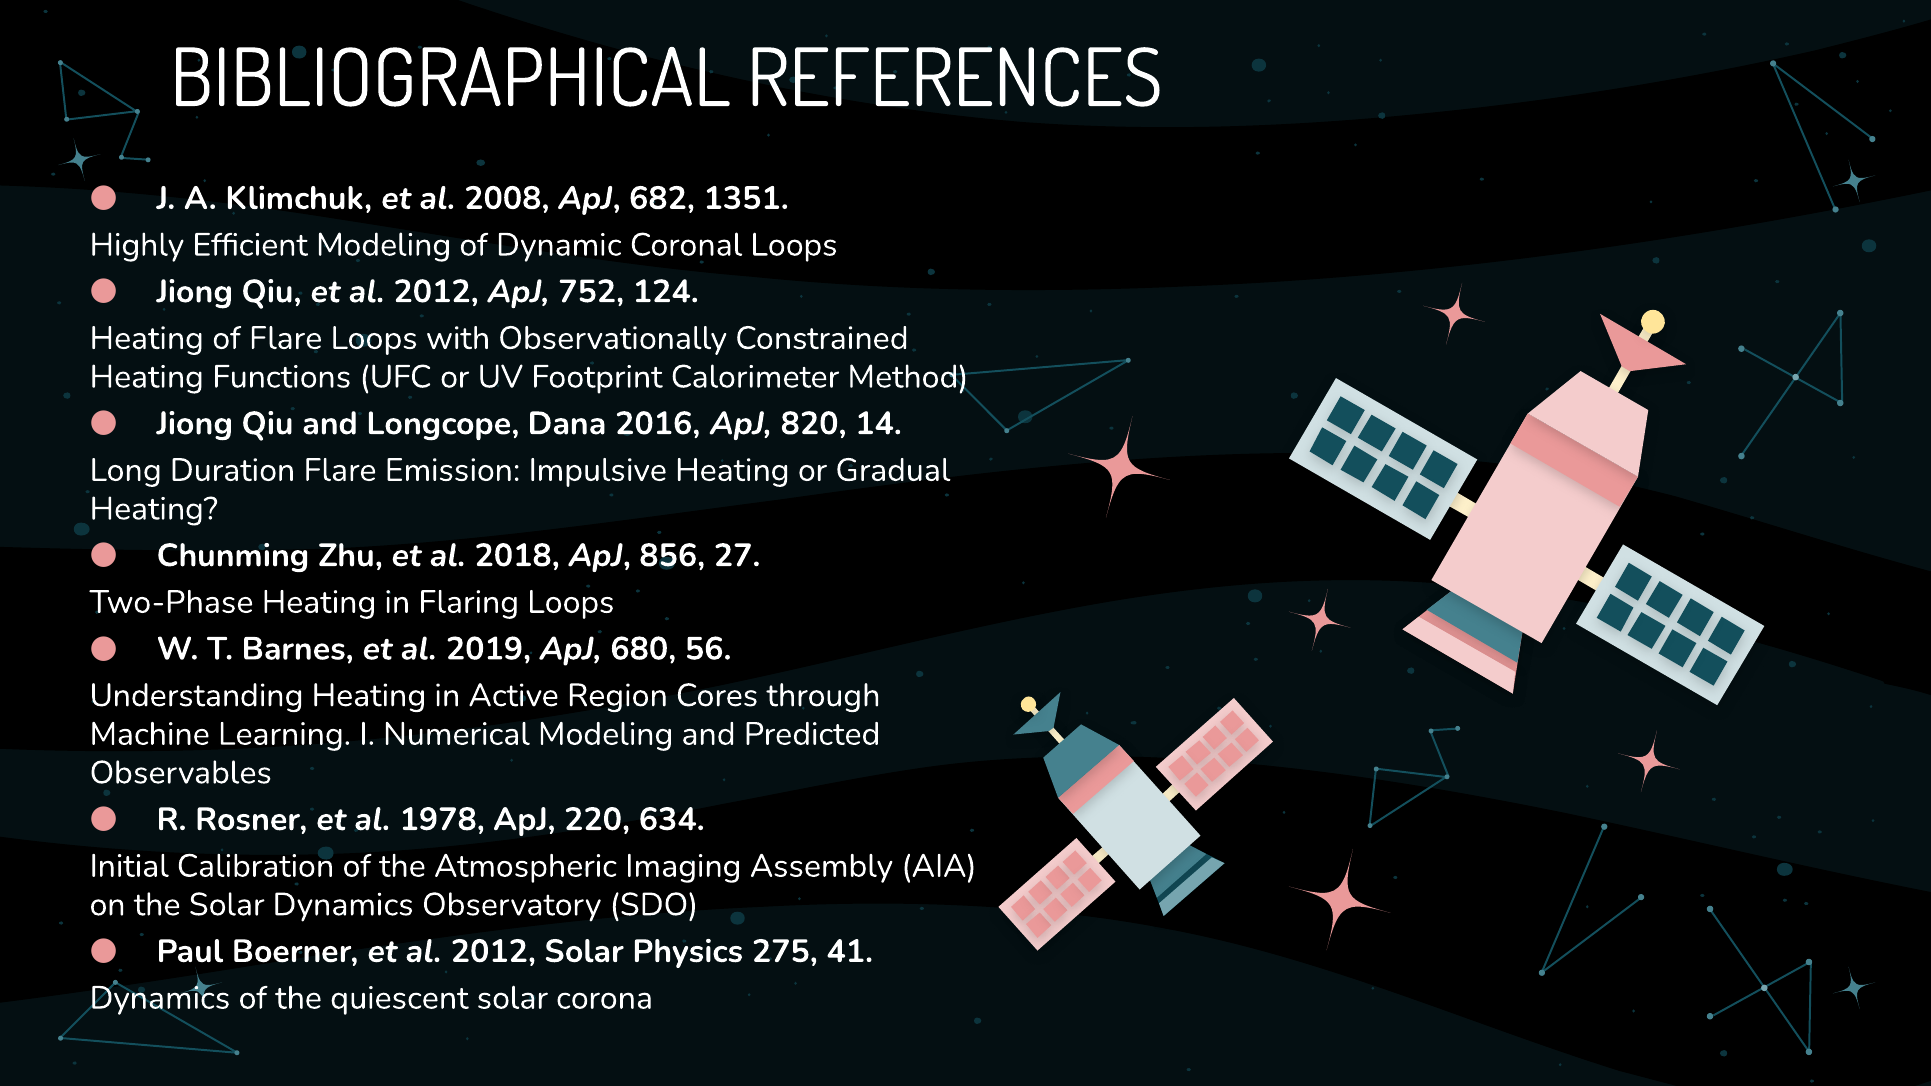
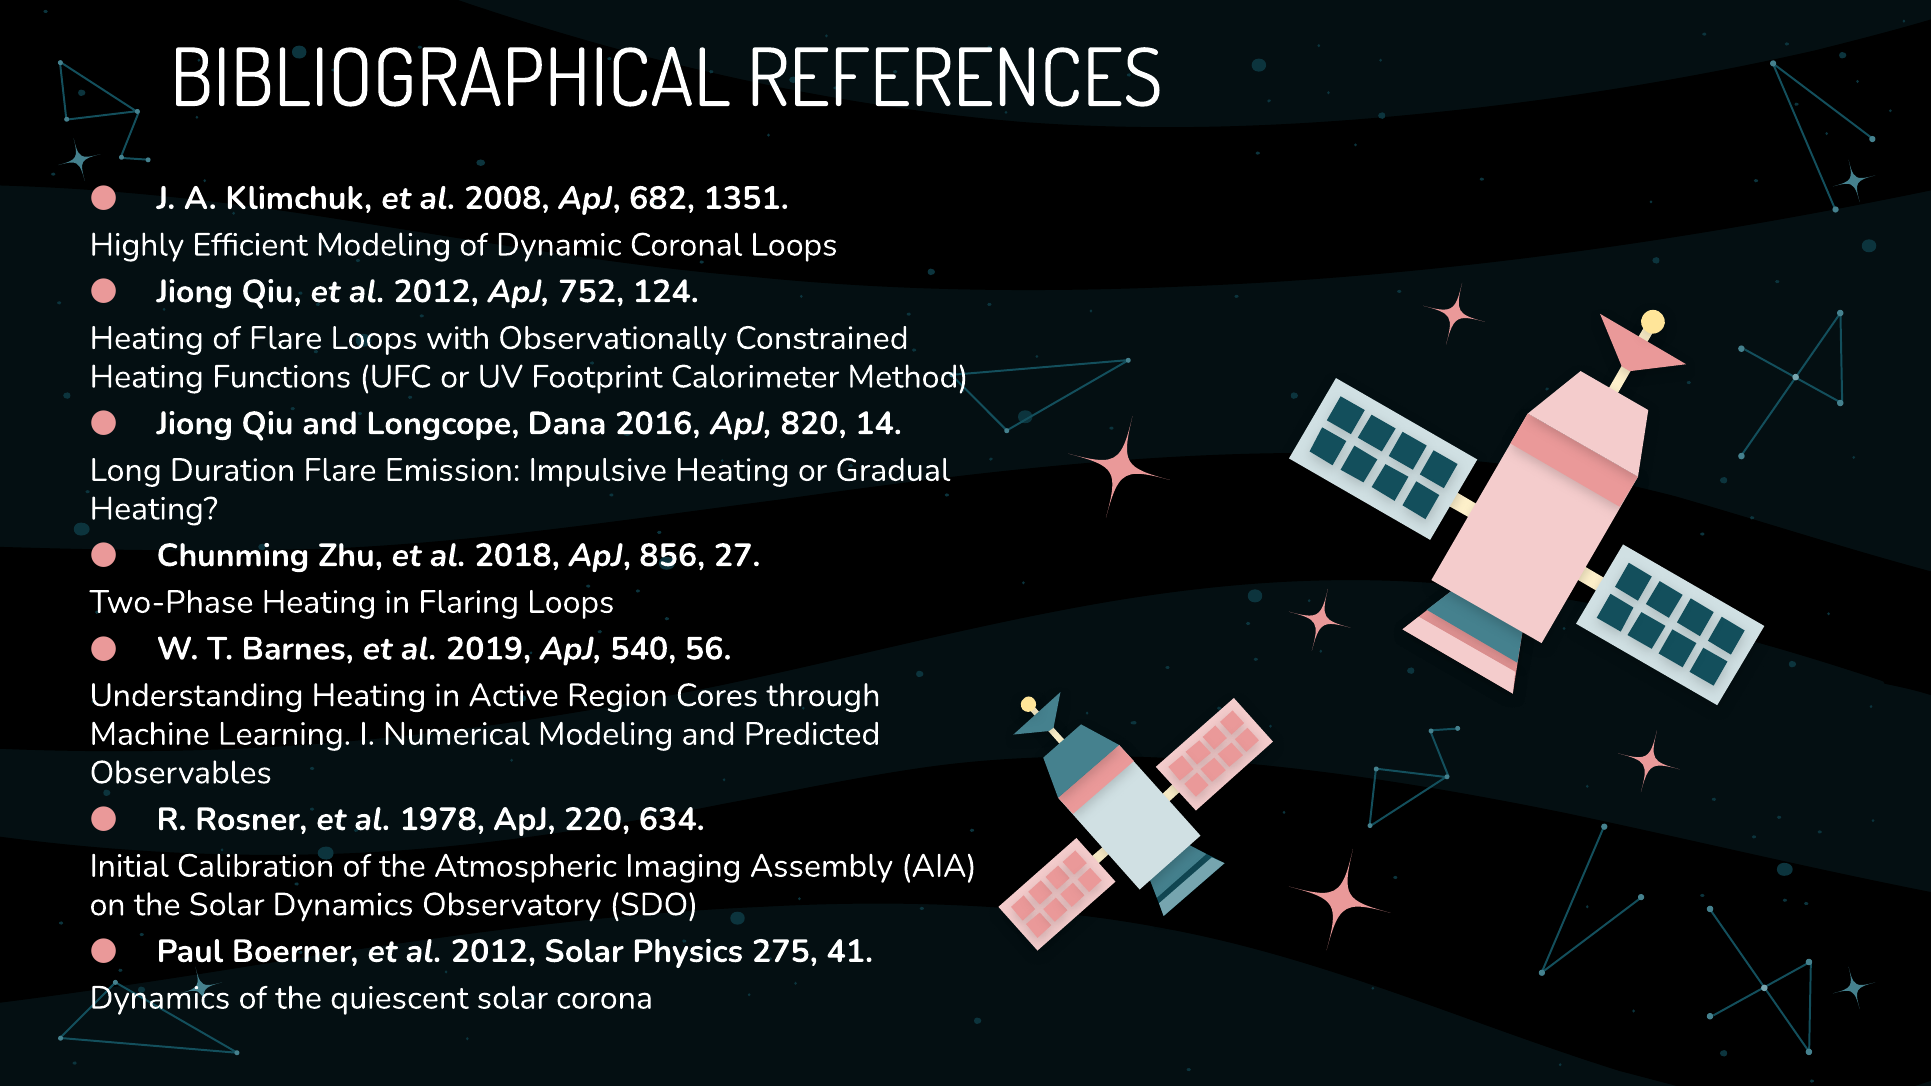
680: 680 -> 540 (643, 649)
